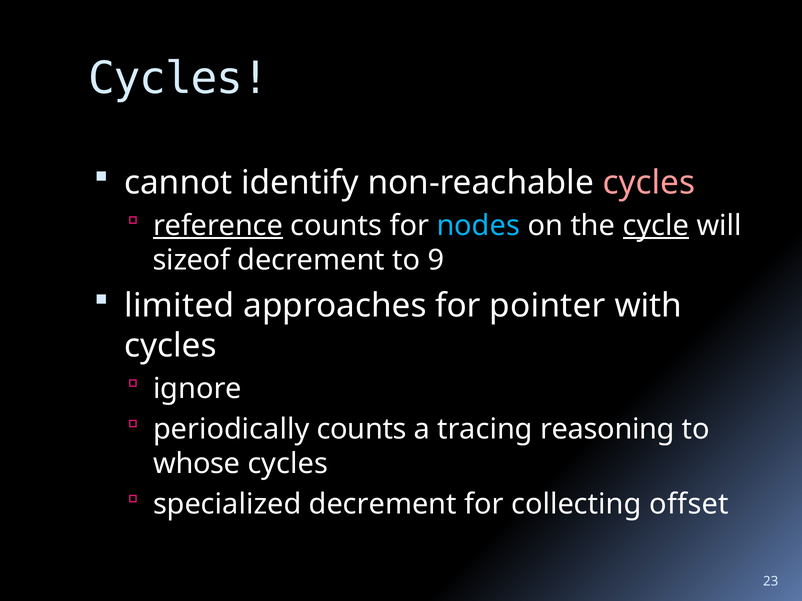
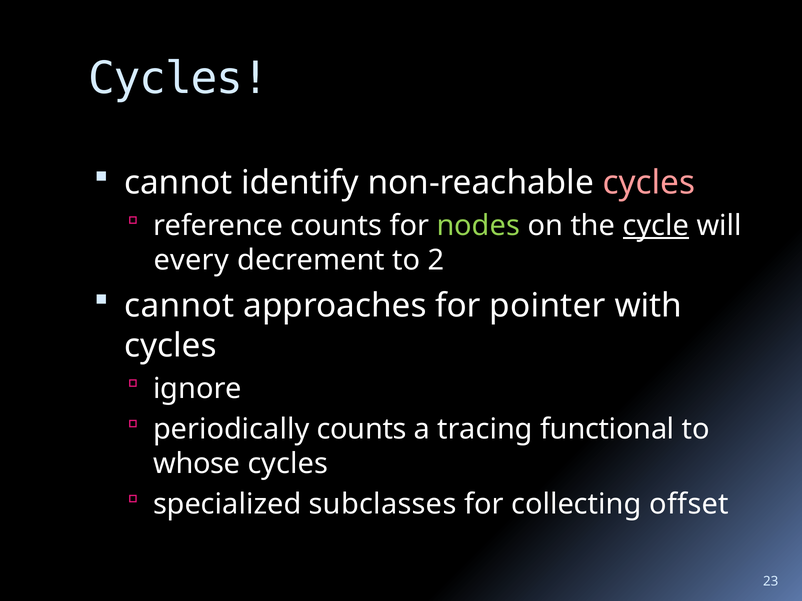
reference underline: present -> none (218, 226)
nodes colour: light blue -> light green (478, 226)
sizeof: sizeof -> every (191, 260)
9: 9 -> 2 (436, 260)
limited: limited -> cannot (179, 306)
reasoning: reasoning -> functional (607, 429)
specialized decrement: decrement -> subclasses (383, 505)
